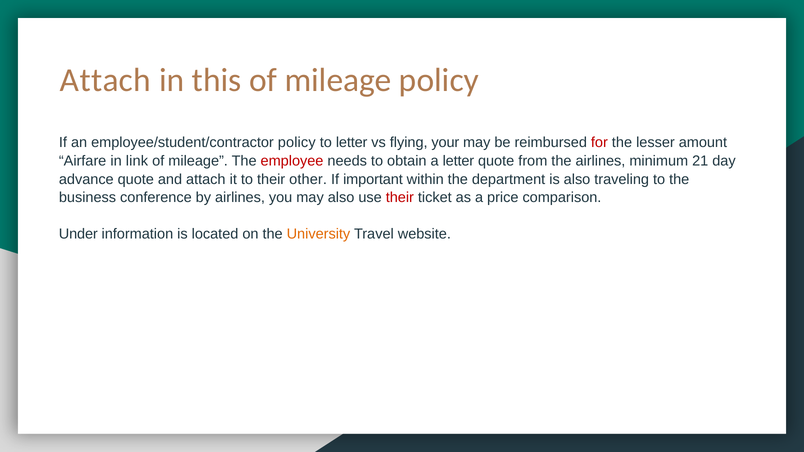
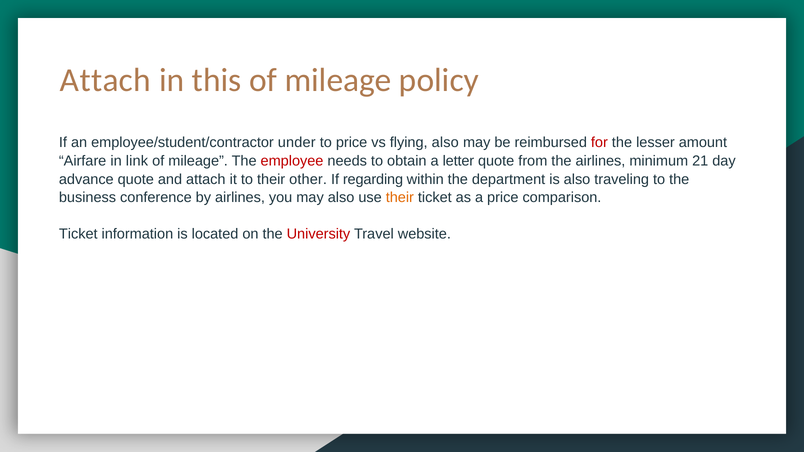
employee/student/contractor policy: policy -> under (297, 143)
to letter: letter -> price (352, 143)
flying your: your -> also (445, 143)
important: important -> regarding (373, 179)
their colour: red -> orange (400, 198)
Under: Under -> Ticket (78, 234)
University colour: orange -> red (318, 234)
